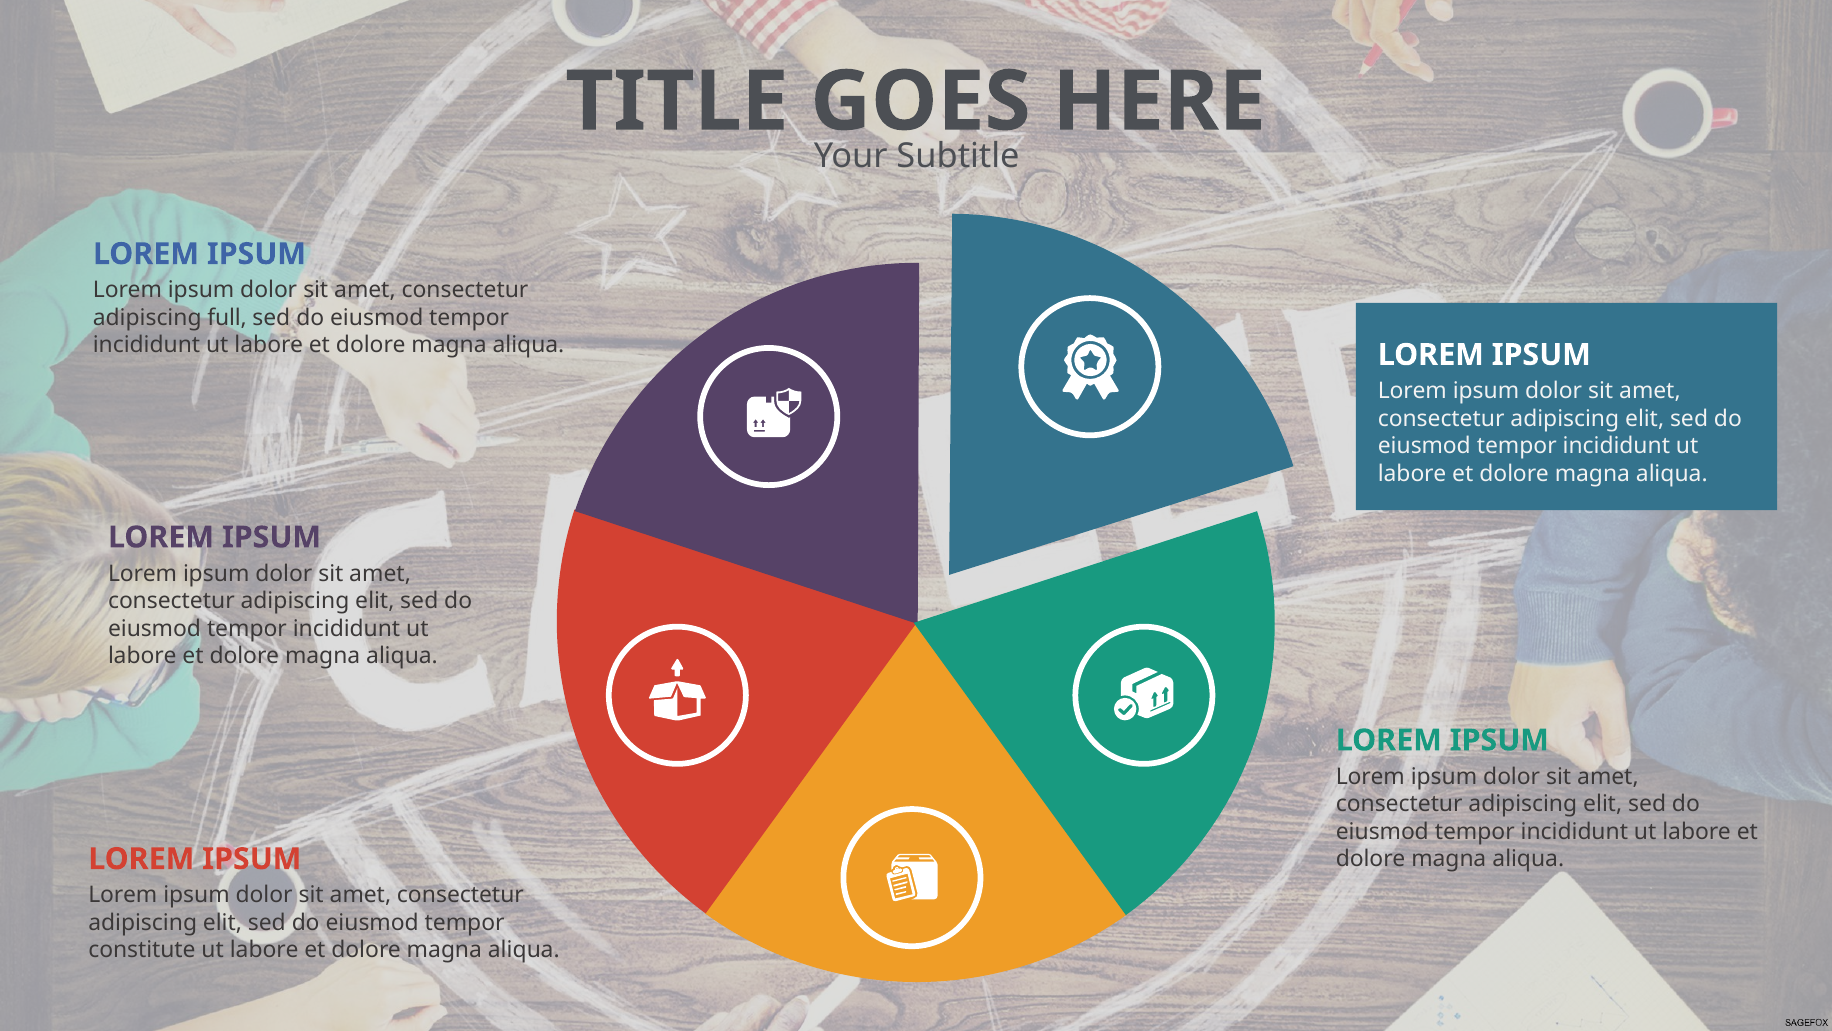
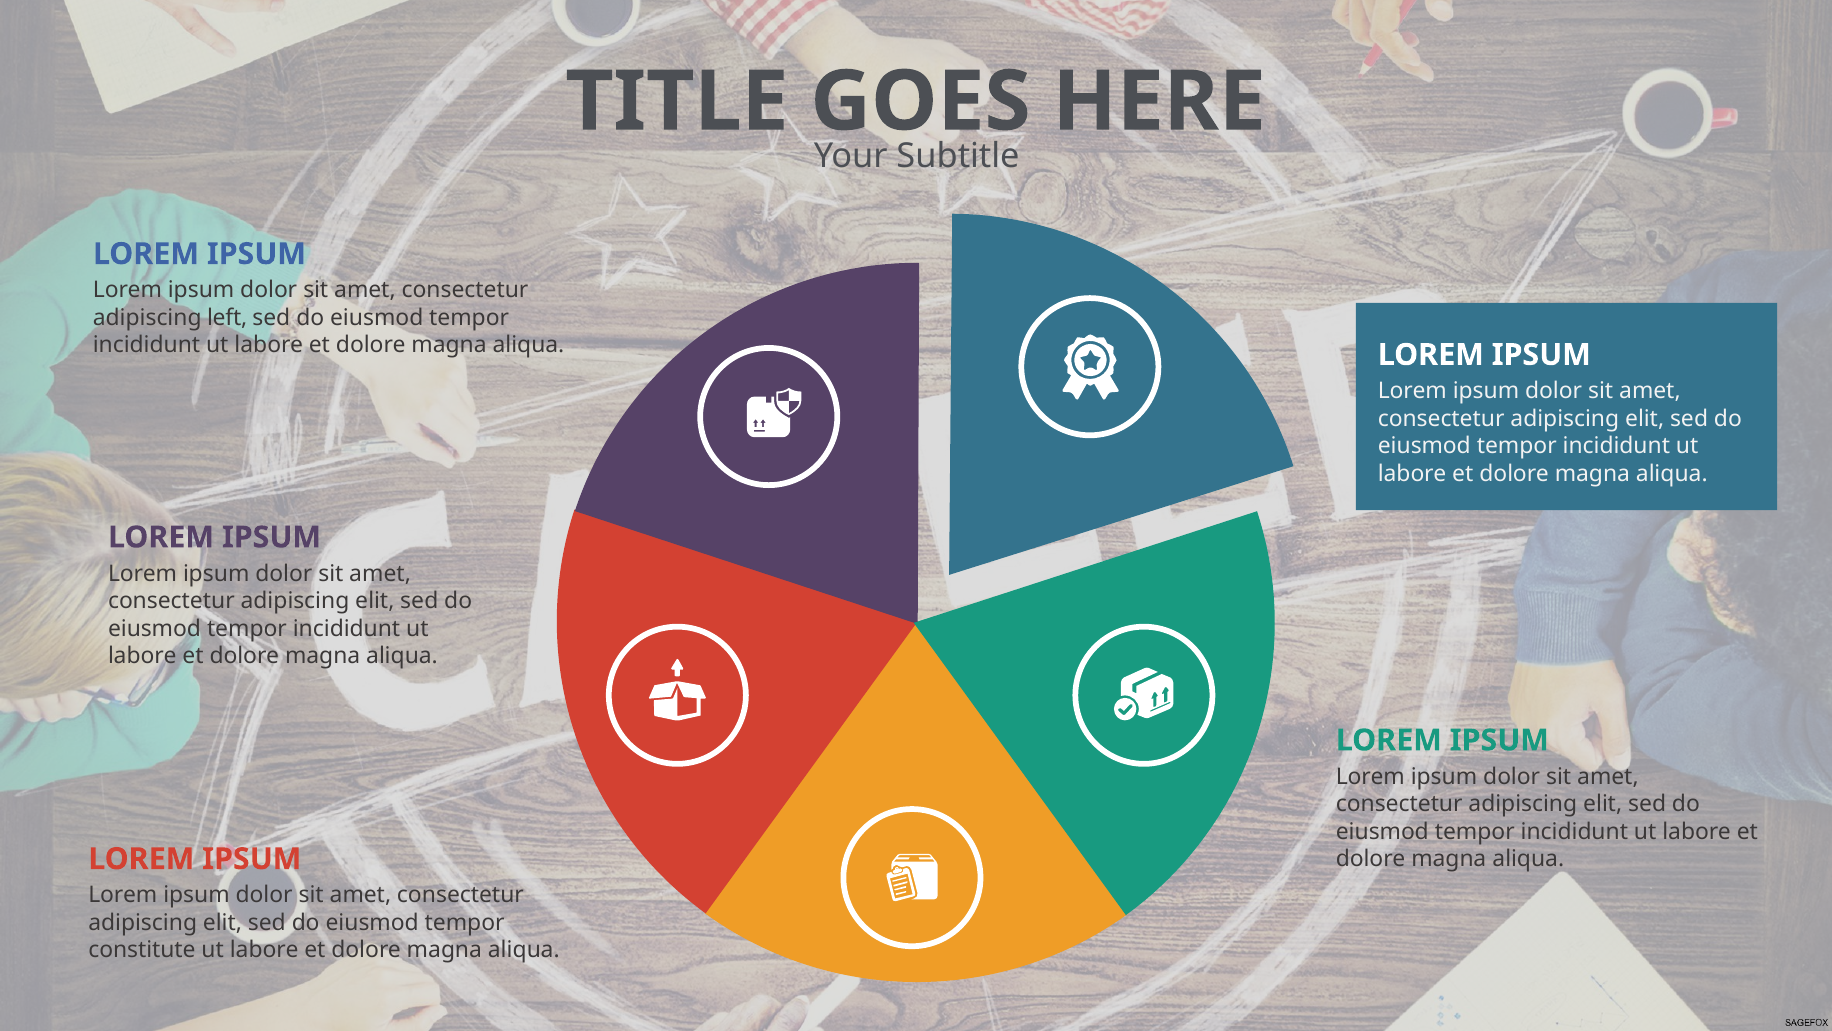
full: full -> left (227, 317)
